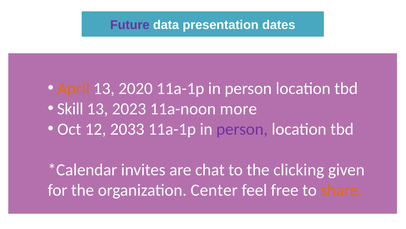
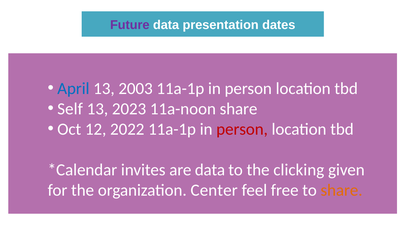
April colour: orange -> blue (73, 88)
2020: 2020 -> 2003 (136, 88)
Skill: Skill -> Self (70, 109)
11a-noon more: more -> share (239, 109)
2033: 2033 -> 2022 (127, 129)
person colour: purple -> red (242, 129)
are chat: chat -> data (210, 170)
